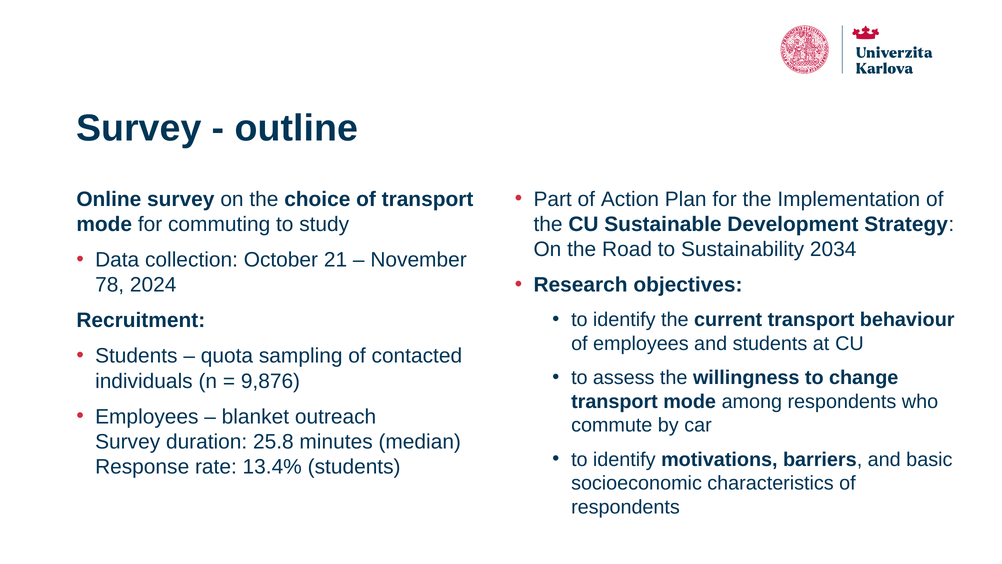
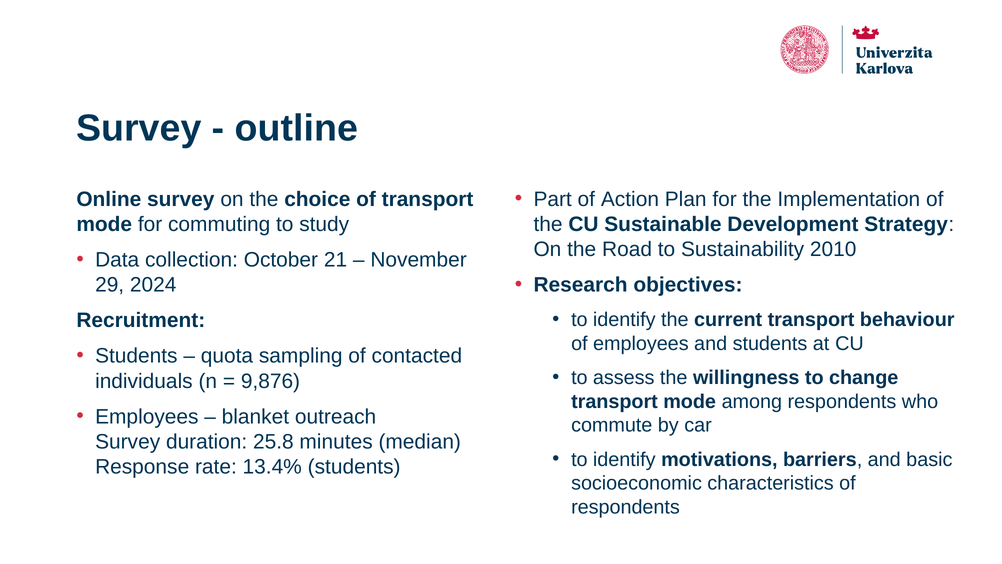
2034: 2034 -> 2010 (833, 249)
78: 78 -> 29 (110, 285)
